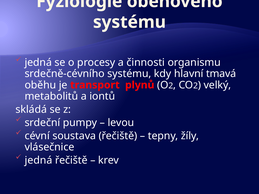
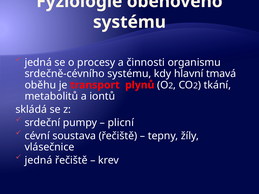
velký: velký -> tkání (217, 85)
levou: levou -> plicní (121, 123)
